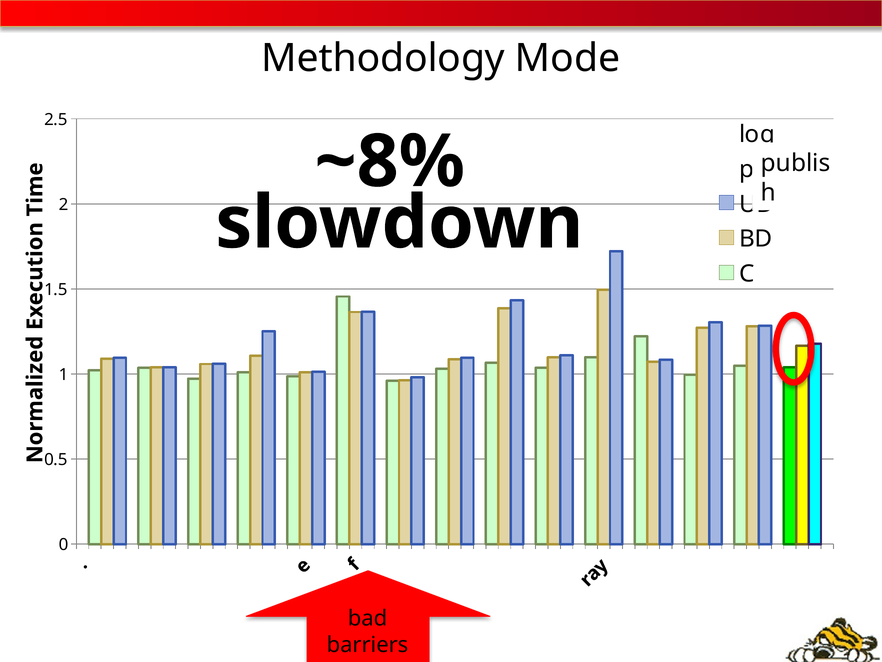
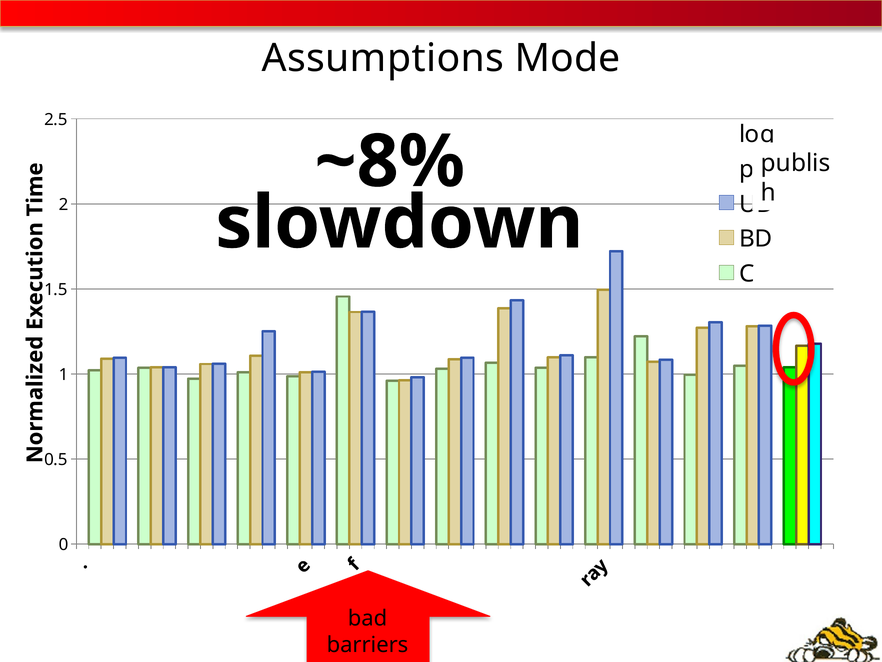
Methodology: Methodology -> Assumptions (383, 58)
